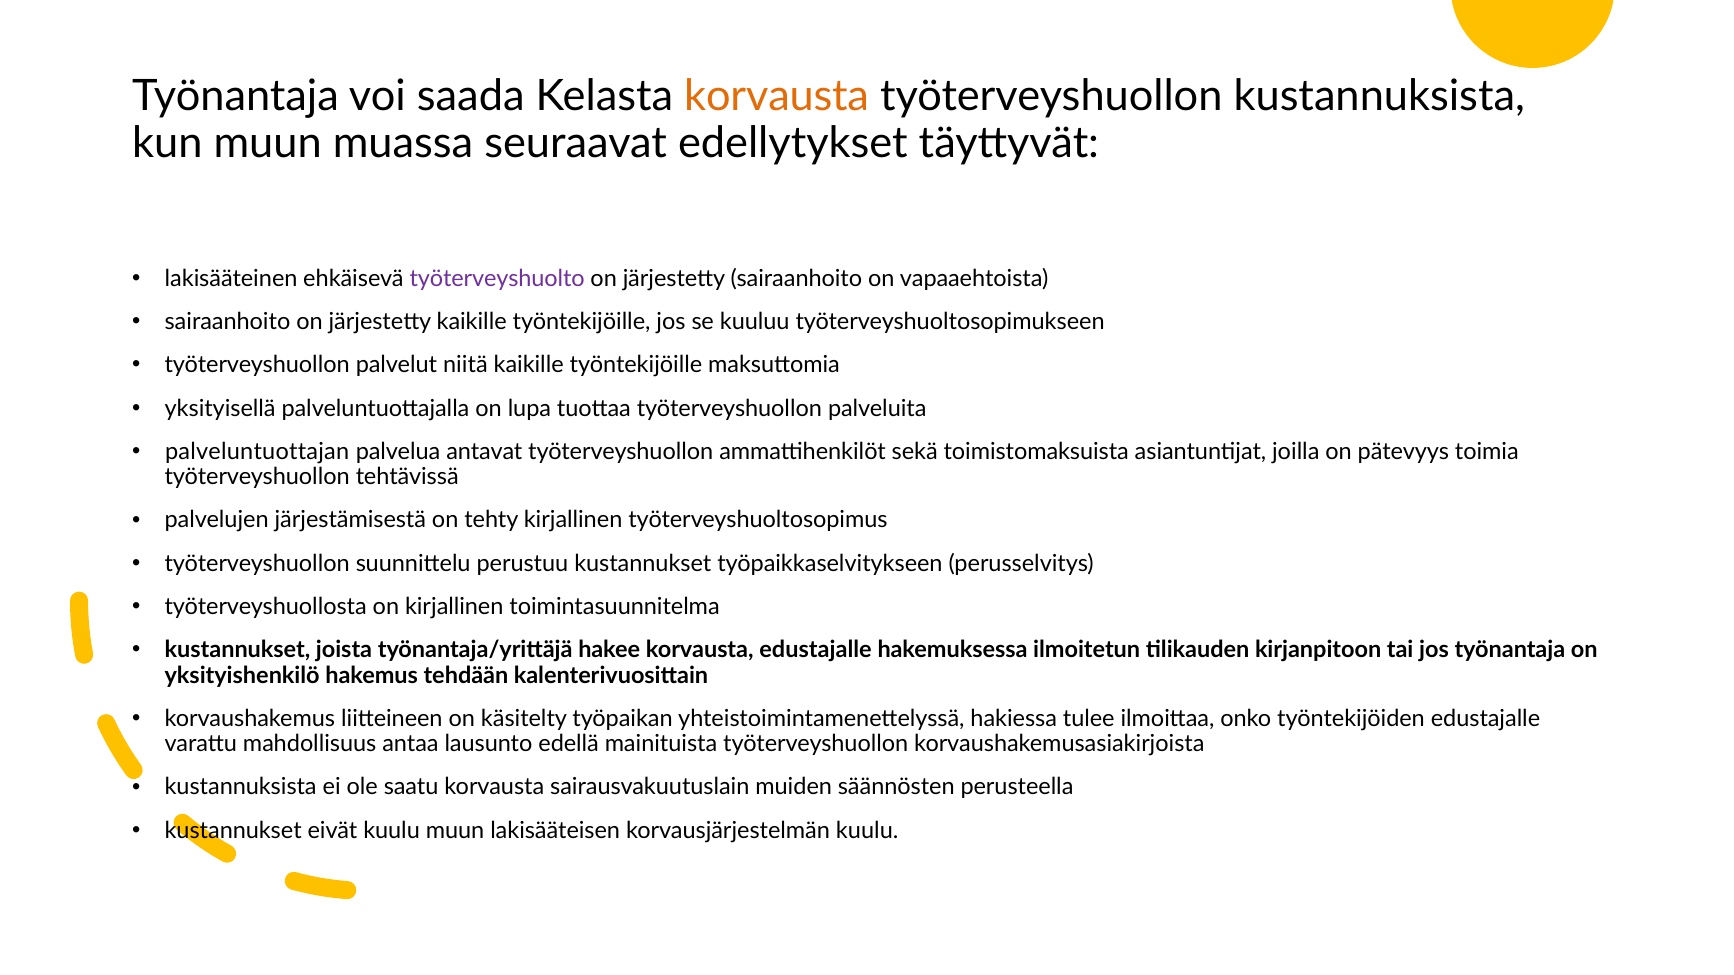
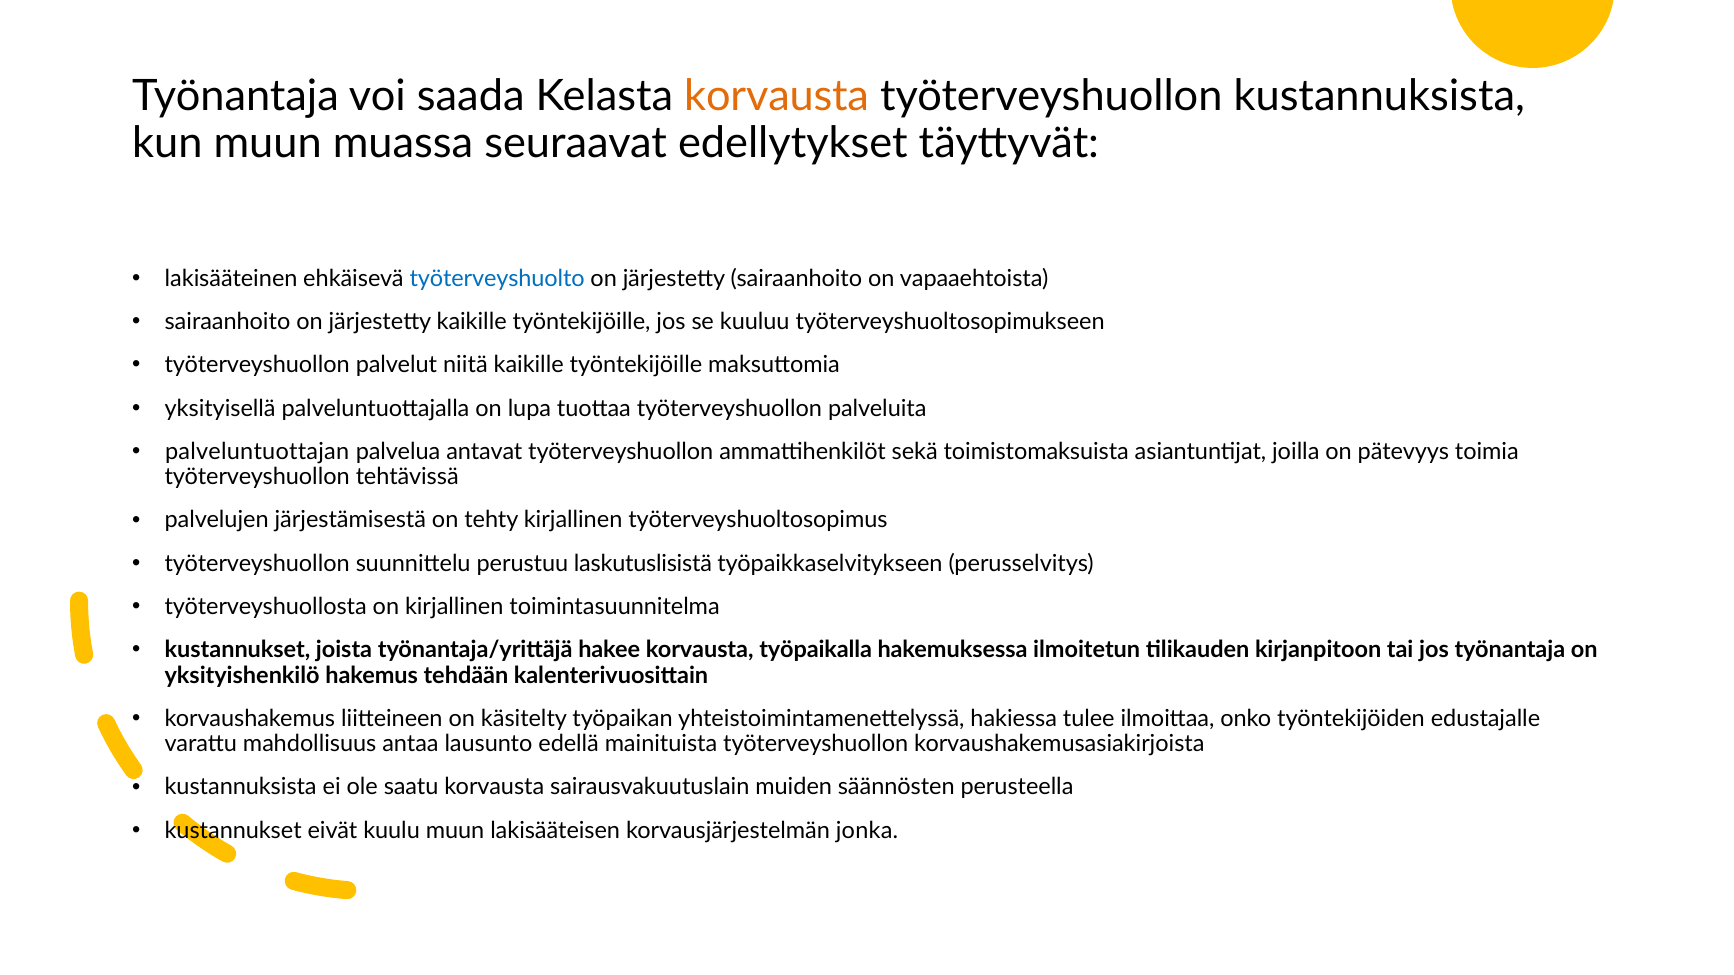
työterveyshuolto colour: purple -> blue (497, 279)
perustuu kustannukset: kustannukset -> laskutuslisistä (643, 564)
korvausta edustajalle: edustajalle -> työpaikalla (816, 650)
korvausjärjestelmän kuulu: kuulu -> jonka (867, 831)
